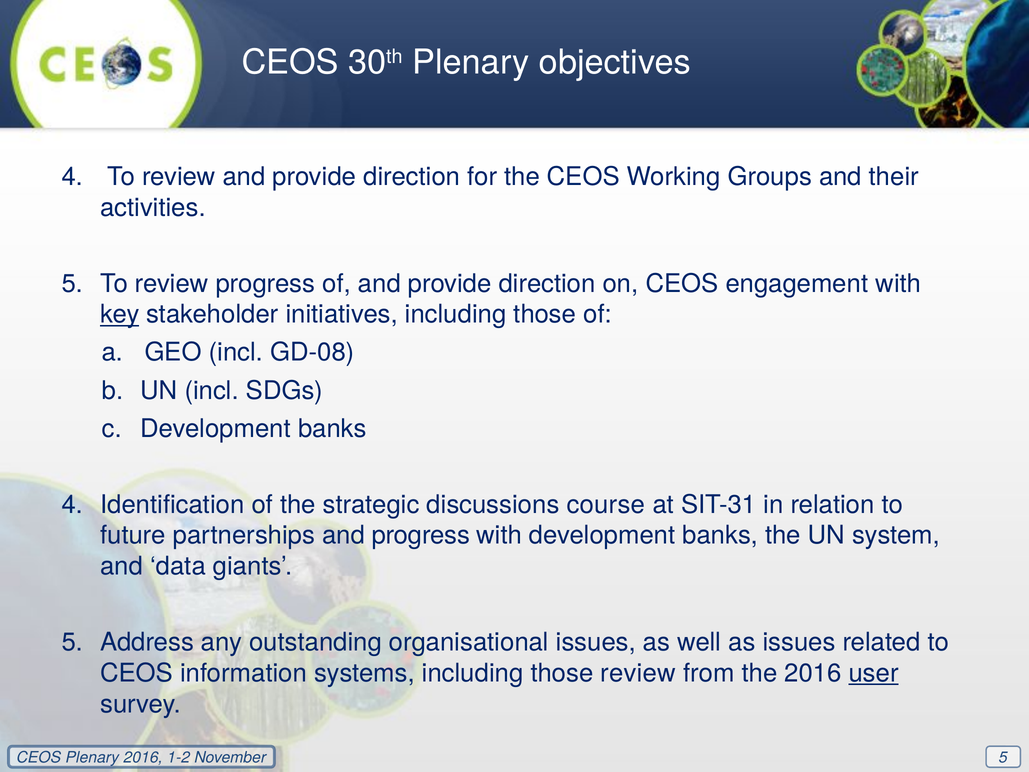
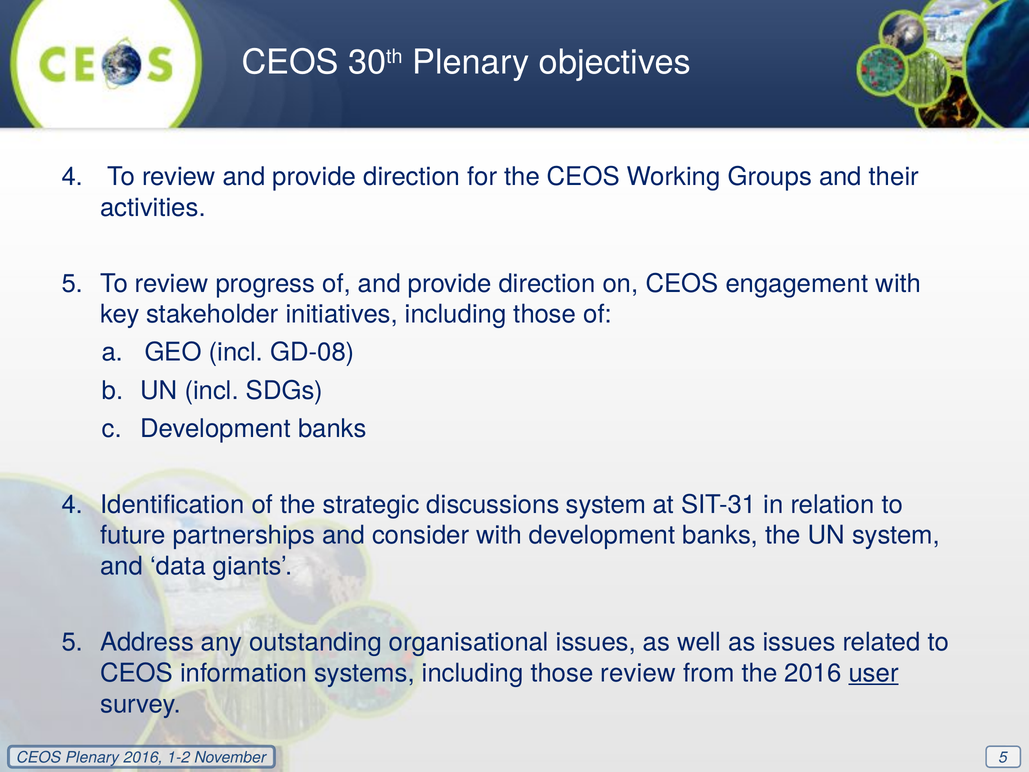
key underline: present -> none (120, 314)
discussions course: course -> system (606, 504)
and progress: progress -> consider (421, 535)
